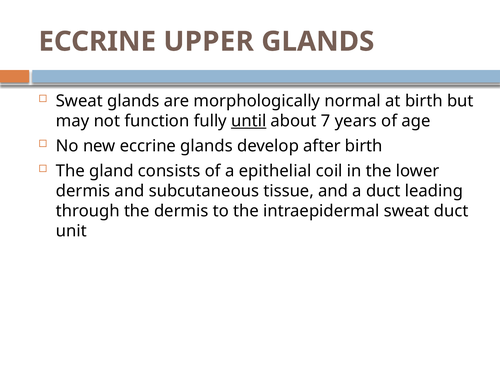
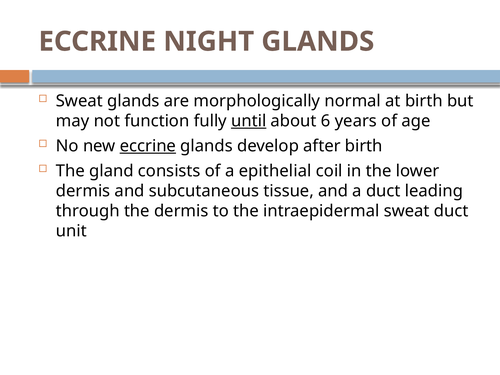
UPPER: UPPER -> NIGHT (209, 42)
7: 7 -> 6 (326, 121)
eccrine underline: none -> present (148, 146)
